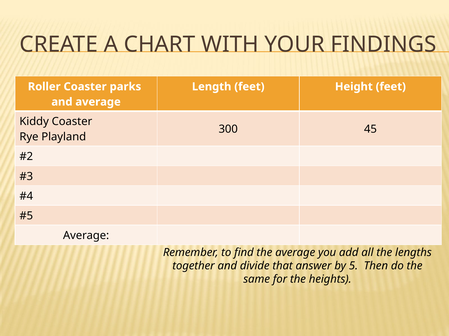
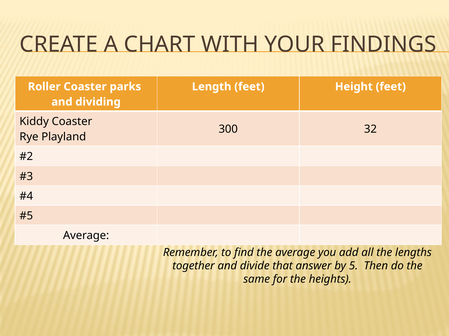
and average: average -> dividing (98, 102)
45: 45 -> 32 (370, 130)
